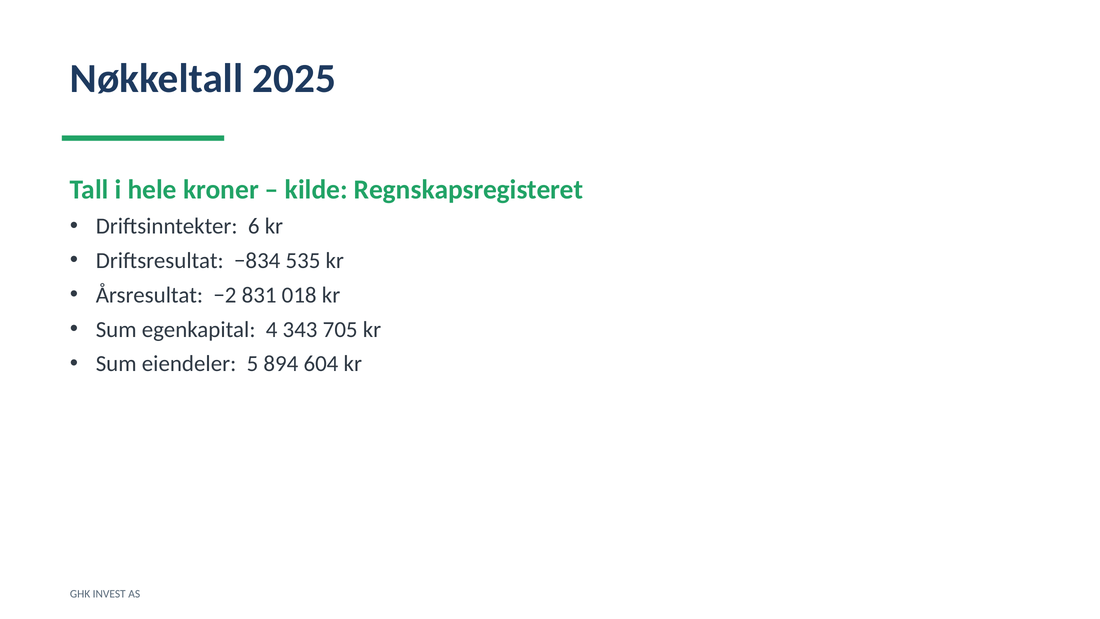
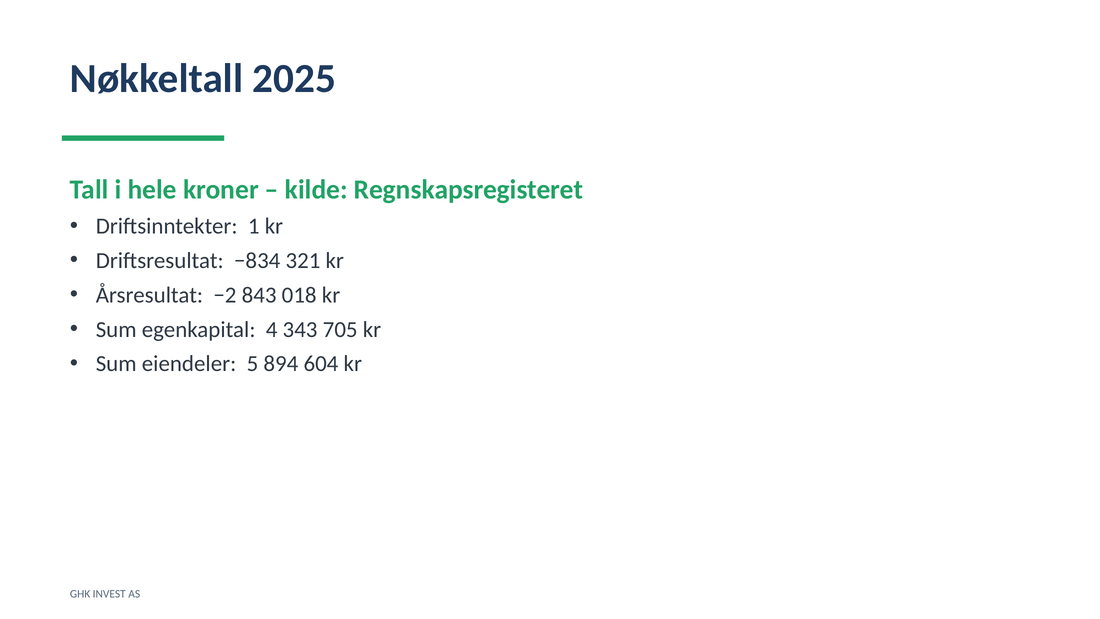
6: 6 -> 1 (254, 226)
535: 535 -> 321 (303, 261)
831: 831 -> 843 (259, 295)
